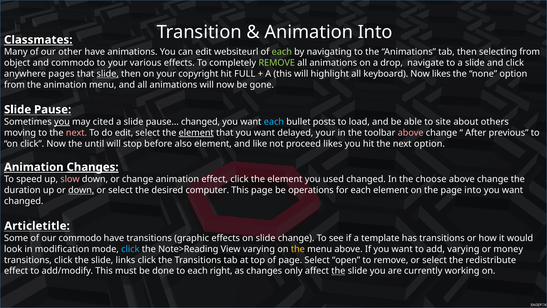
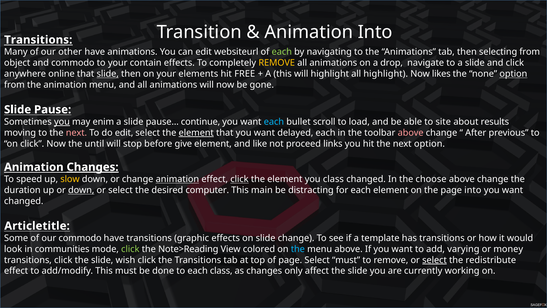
Classmates: Classmates -> Transitions (38, 40)
various: various -> contain (146, 63)
REMOVE colour: light green -> yellow (277, 63)
pages: pages -> online (61, 74)
copyright: copyright -> elements (198, 74)
FULL: FULL -> FREE (245, 74)
all keyboard: keyboard -> highlight (386, 74)
option underline: none -> present (513, 74)
cited: cited -> enim (103, 122)
pause… changed: changed -> continue (201, 122)
posts: posts -> scroll (324, 122)
others: others -> results (495, 122)
delayed your: your -> each (326, 133)
also: also -> give (183, 144)
proceed likes: likes -> links (333, 144)
slow colour: pink -> yellow (70, 179)
animation underline: none -> present (177, 179)
click underline: none -> present (239, 179)
you used: used -> class (333, 179)
This page: page -> main (262, 190)
operations: operations -> distracting (311, 190)
modification: modification -> communities (62, 249)
click colour: light blue -> light green (130, 249)
View varying: varying -> colored (259, 249)
the colour: yellow -> light blue (298, 249)
links: links -> wish (125, 260)
Select open: open -> must (346, 260)
select underline: none -> present (435, 260)
each right: right -> class (221, 271)
the underline: present -> none (338, 271)
